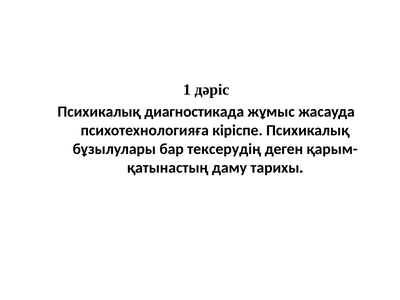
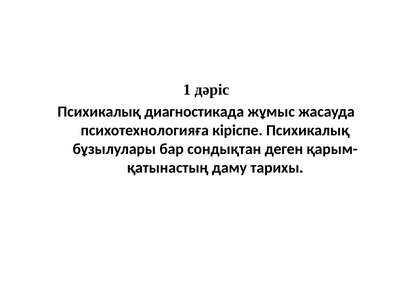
тексерудің: тексерудің -> сондықтан (224, 149)
